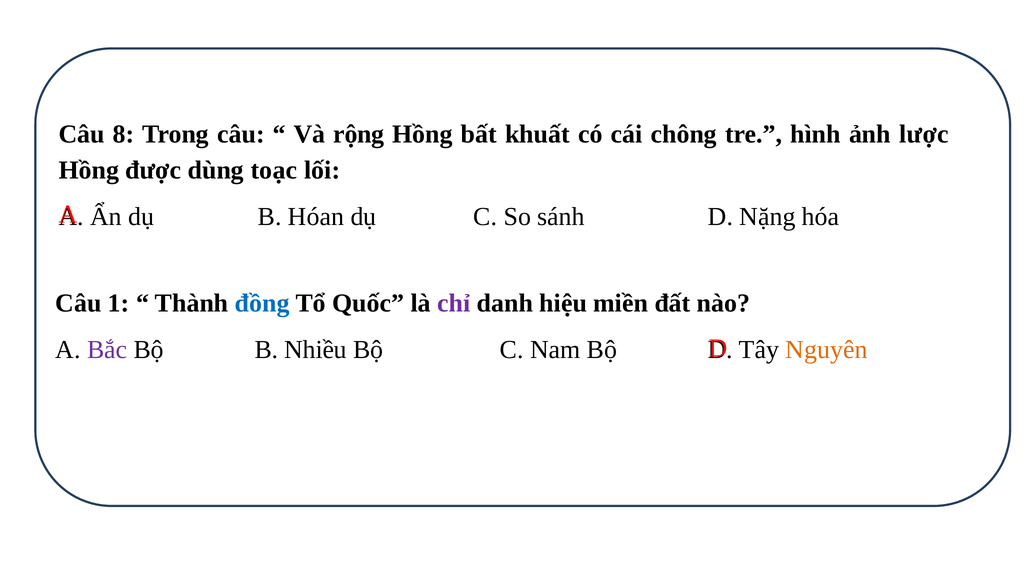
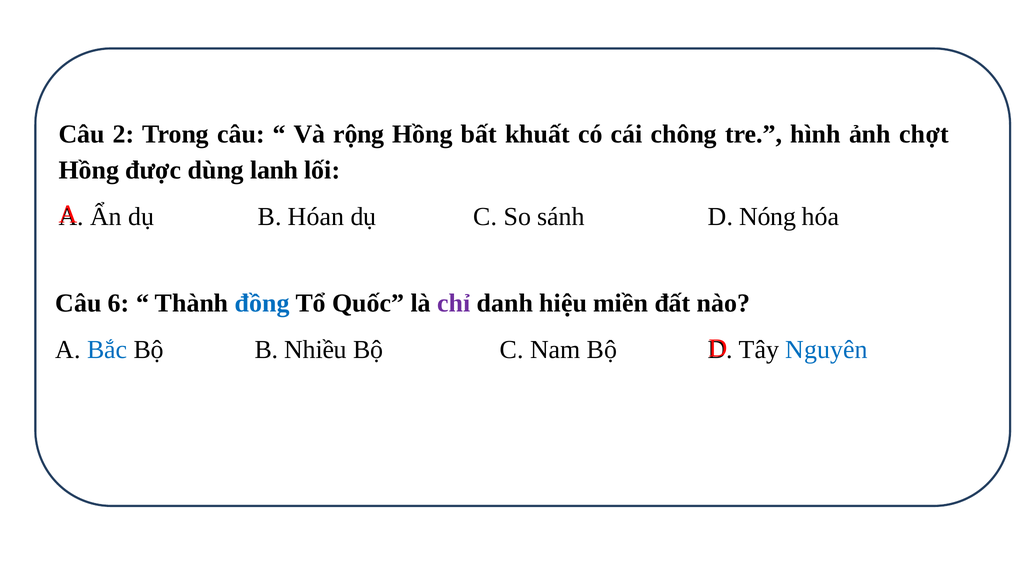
8: 8 -> 2 (124, 134)
lược: lược -> chợt (924, 134)
toạc: toạc -> lanh (274, 170)
Nặng: Nặng -> Nóng (768, 216)
1: 1 -> 6 (119, 303)
Bắc colour: purple -> blue (107, 349)
Nguyên colour: orange -> blue (826, 349)
